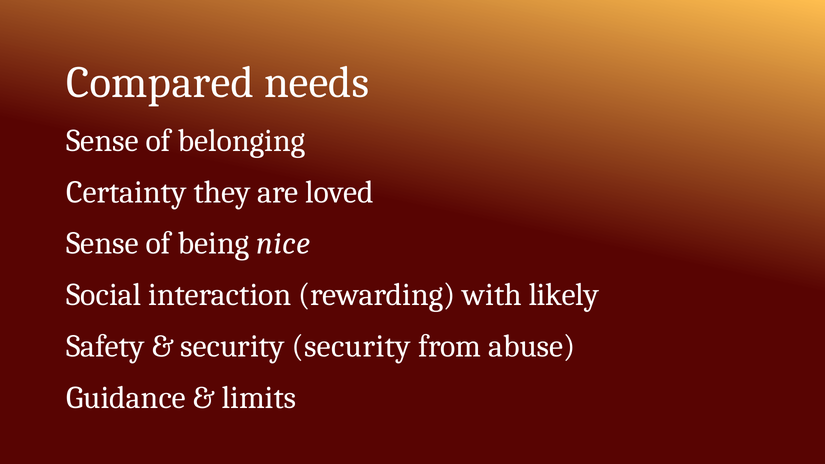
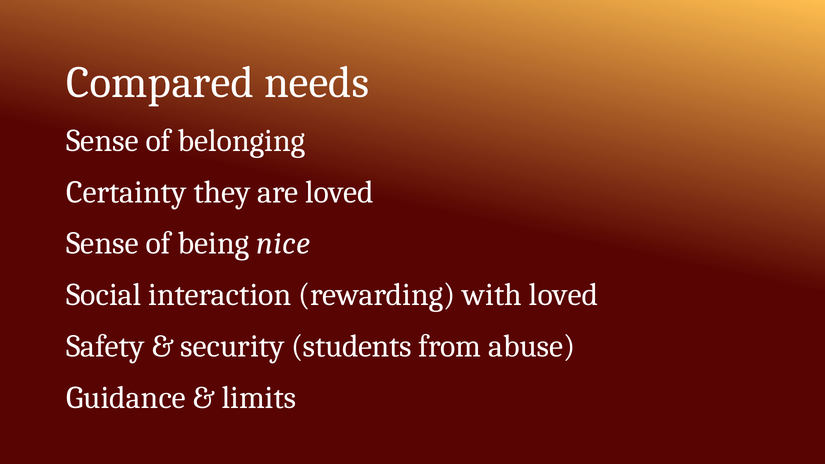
with likely: likely -> loved (564, 295)
security security: security -> students (351, 346)
